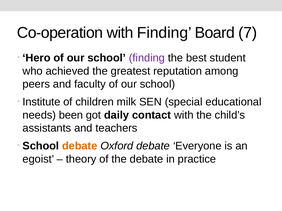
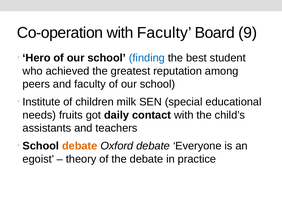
with Finding: Finding -> Faculty (164, 33)
7: 7 -> 9 (248, 33)
finding colour: purple -> blue (147, 58)
been: been -> fruits (71, 115)
